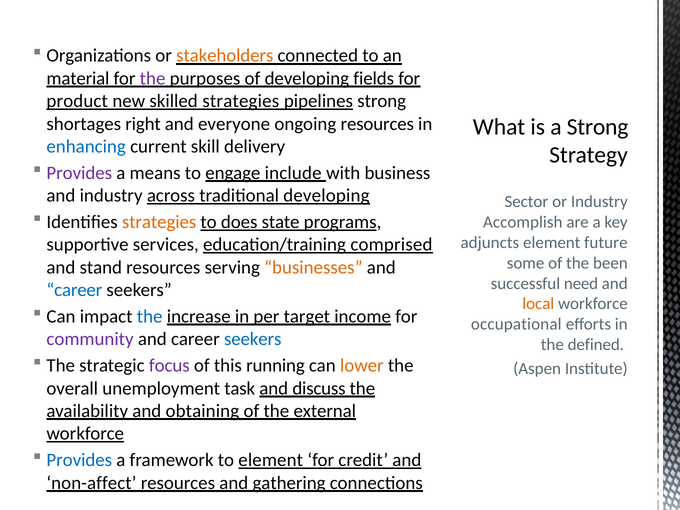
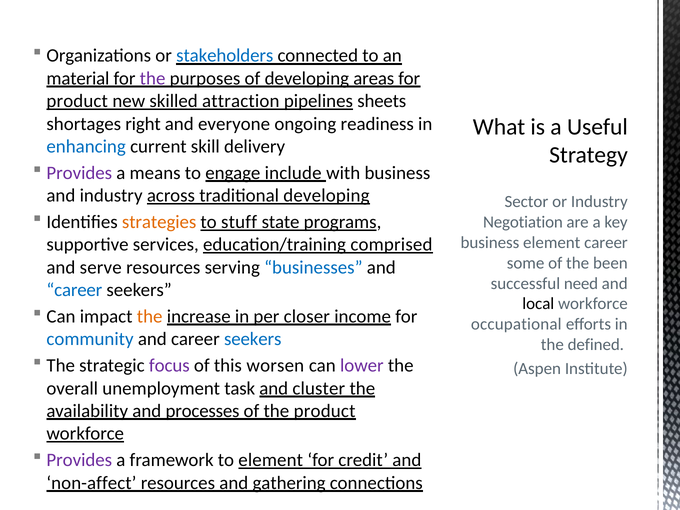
stakeholders colour: orange -> blue (225, 56)
fields: fields -> areas (374, 78)
skilled strategies: strategies -> attraction (241, 101)
pipelines strong: strong -> sheets (382, 101)
ongoing resources: resources -> readiness (377, 124)
a Strong: Strong -> Useful (597, 127)
does: does -> stuff (239, 222)
Accomplish: Accomplish -> Negotiation (523, 222)
adjuncts: adjuncts -> business (490, 243)
element future: future -> career (606, 243)
stand: stand -> serve (101, 267)
businesses colour: orange -> blue (313, 267)
local colour: orange -> black (538, 304)
the colour: blue -> orange (150, 316)
target: target -> closer (307, 316)
community colour: purple -> blue (90, 339)
running: running -> worsen (275, 366)
lower colour: orange -> purple (362, 366)
discuss: discuss -> cluster (319, 388)
obtaining: obtaining -> processes (203, 411)
the external: external -> product (325, 411)
Provides colour: blue -> purple (79, 460)
